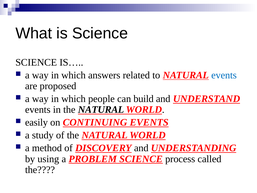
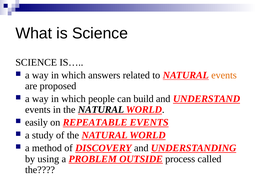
events colour: blue -> orange (224, 75)
CONTINUING: CONTINUING -> REPEATABLE (95, 122)
PROBLEM SCIENCE: SCIENCE -> OUTSIDE (141, 159)
